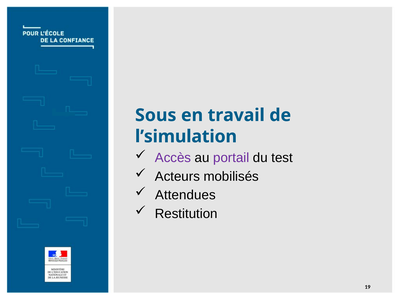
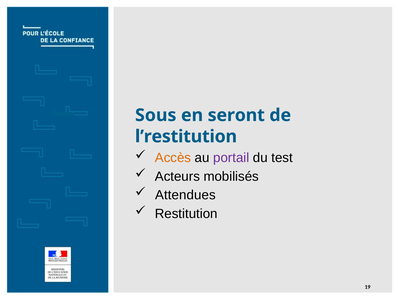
travail: travail -> seront (236, 115)
l’simulation: l’simulation -> l’restitution (186, 136)
Accès colour: purple -> orange (173, 158)
